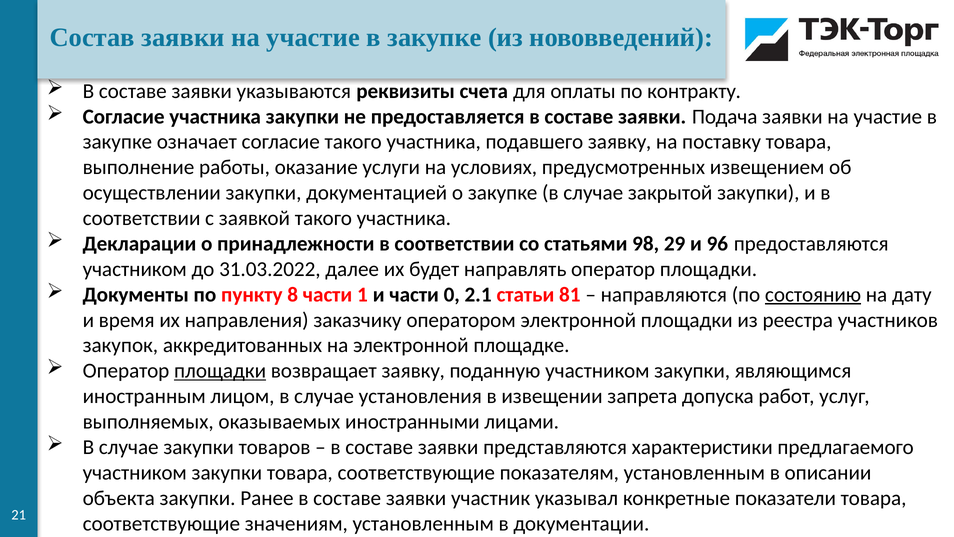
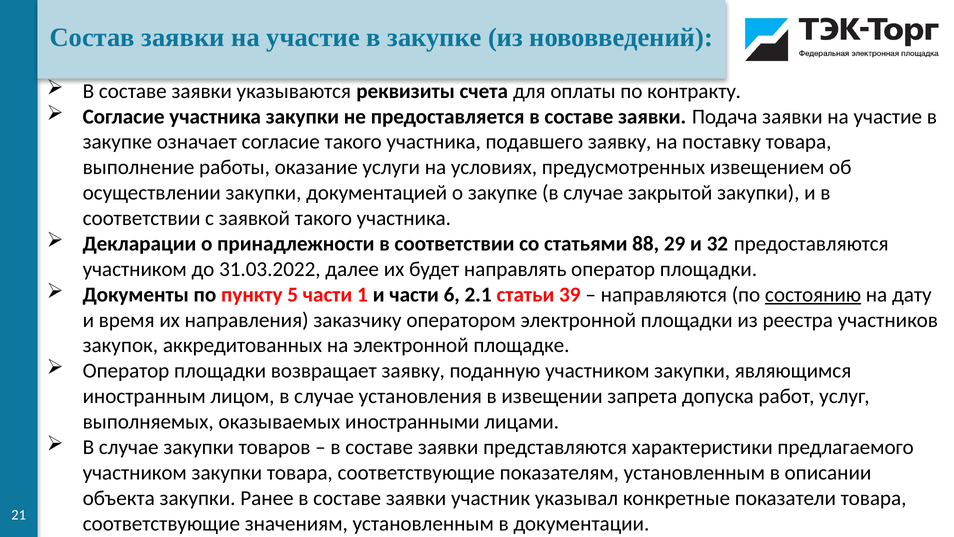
98: 98 -> 88 (646, 244)
96: 96 -> 32 (717, 244)
8: 8 -> 5 (293, 294)
0: 0 -> 6 (452, 294)
81: 81 -> 39 (570, 294)
площадки underline: present -> none (220, 371)
